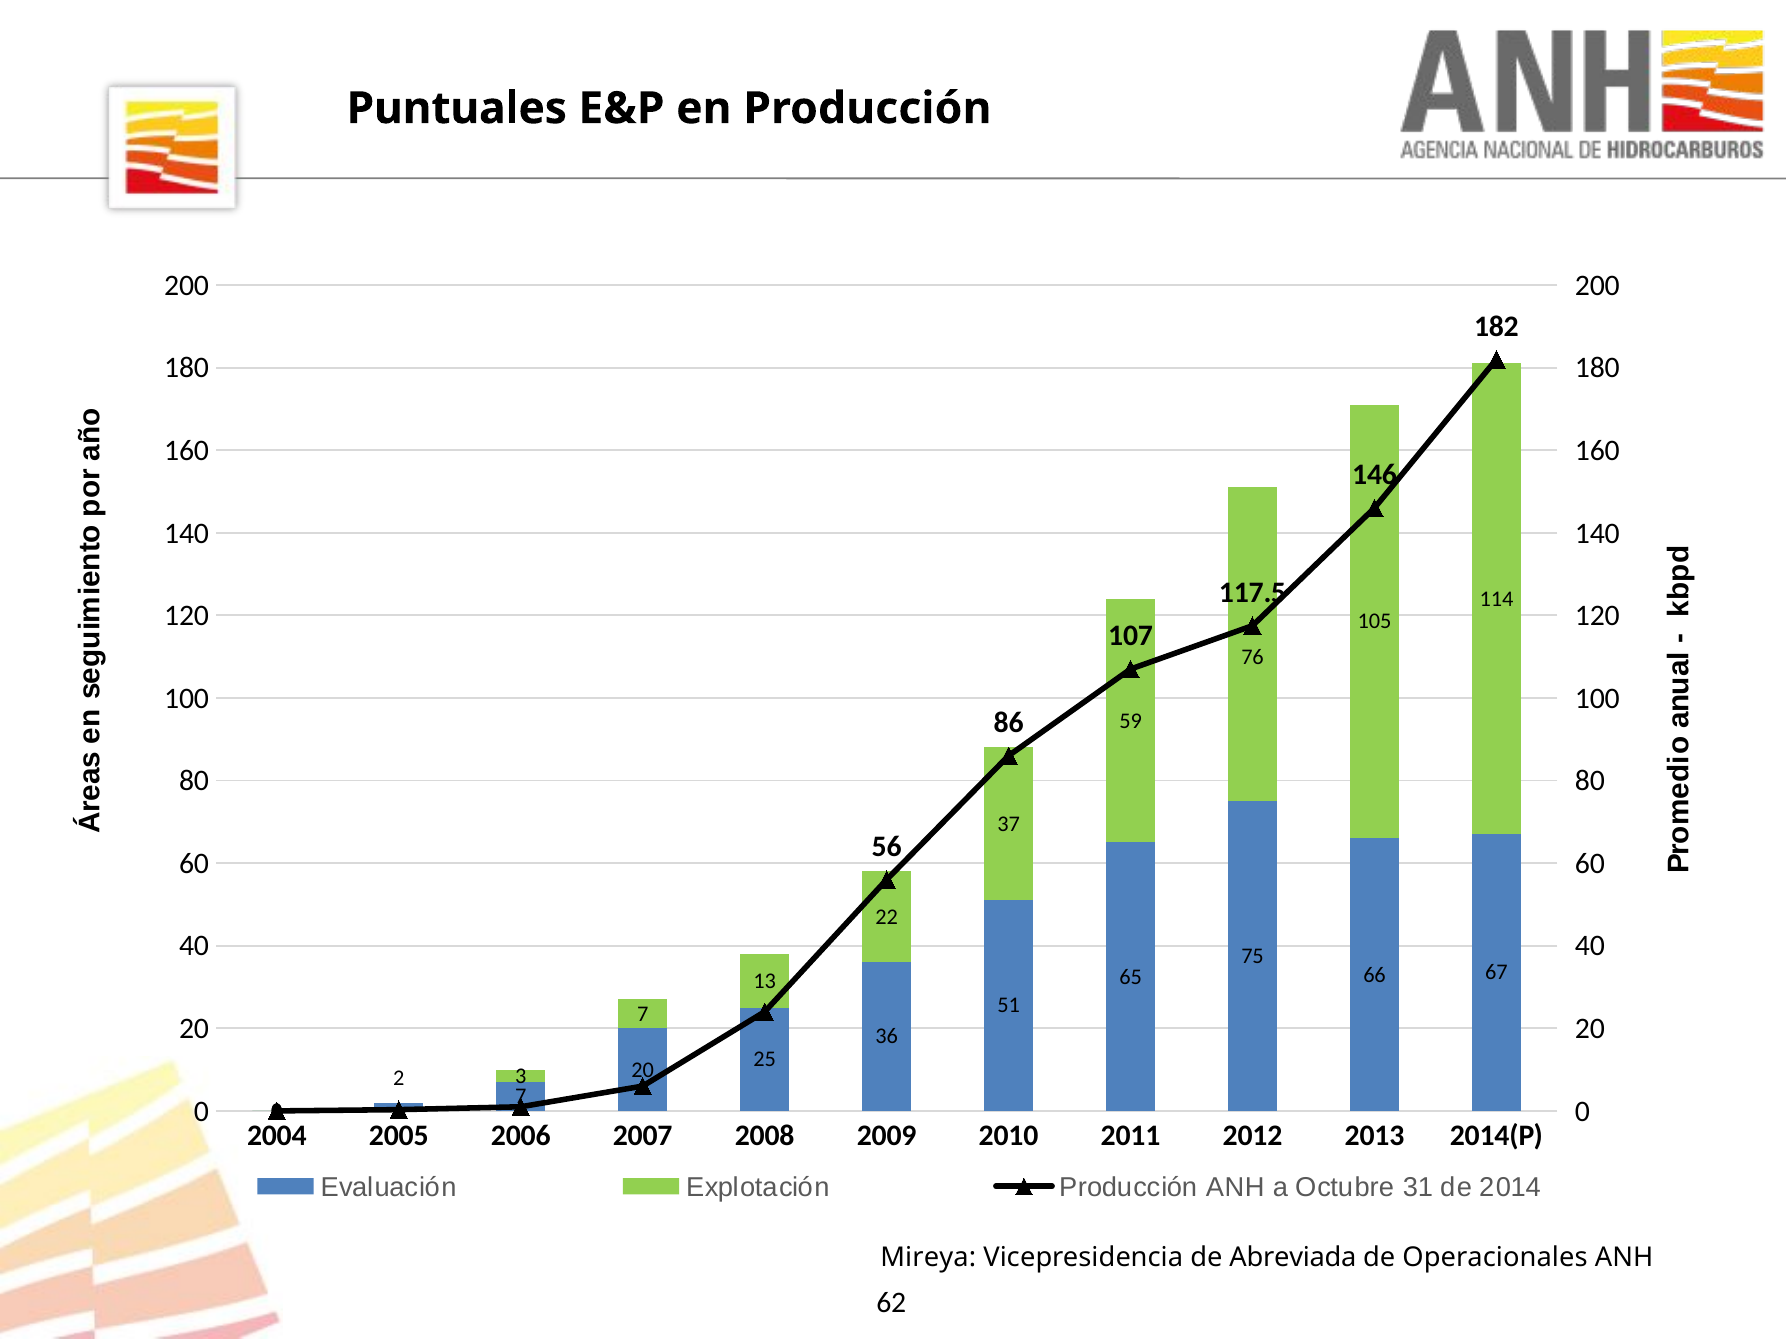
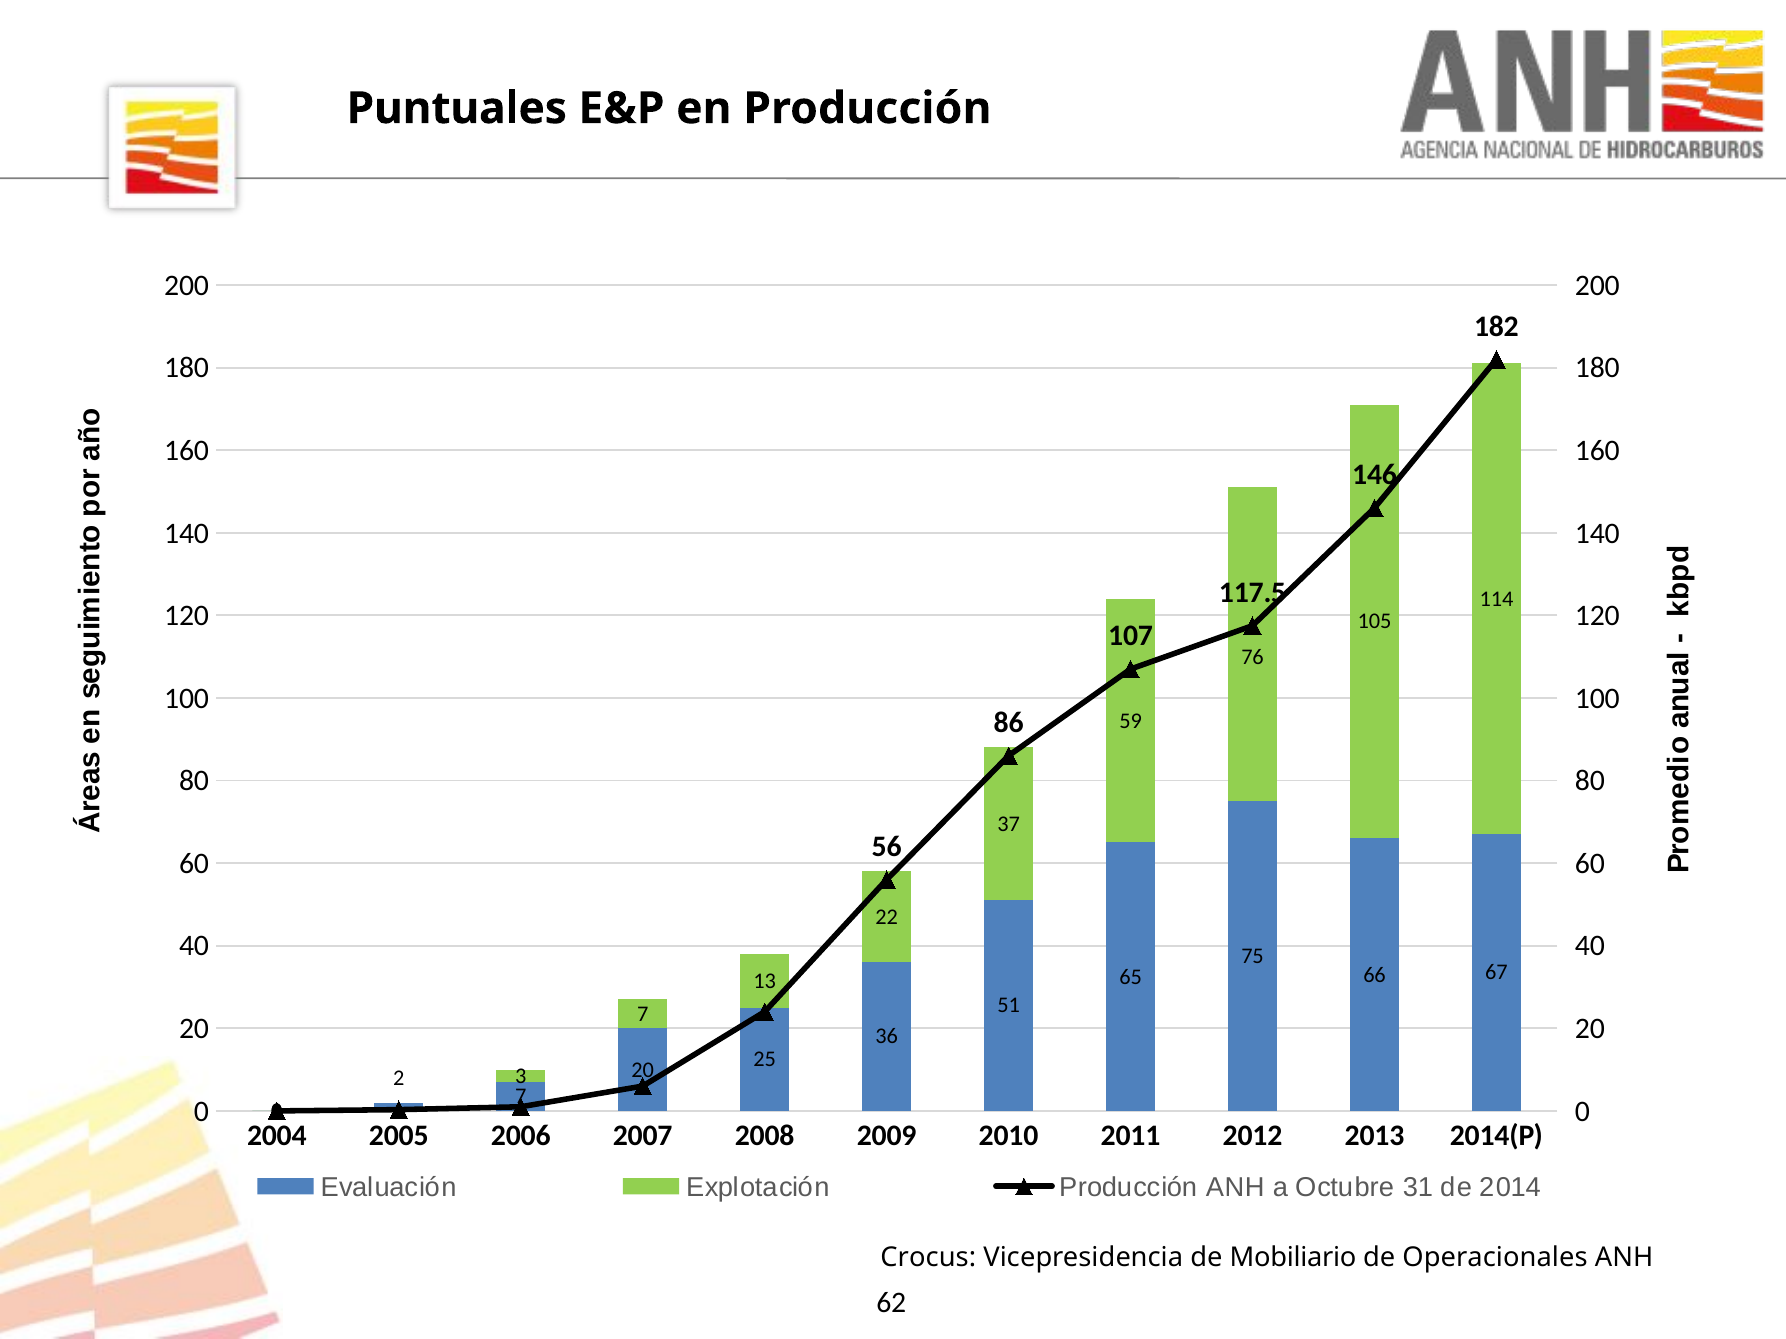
Mireya: Mireya -> Crocus (928, 1258)
Abreviada: Abreviada -> Mobiliario (1293, 1258)
